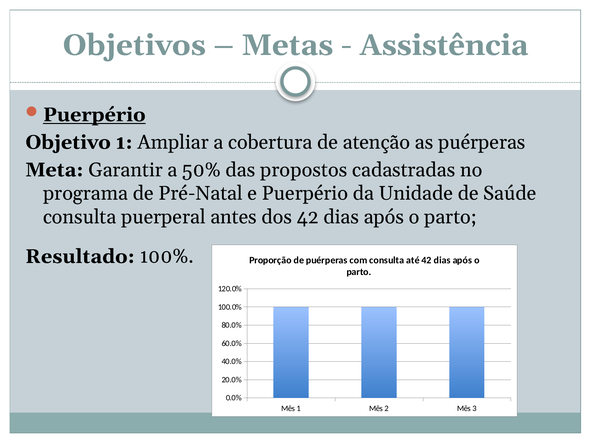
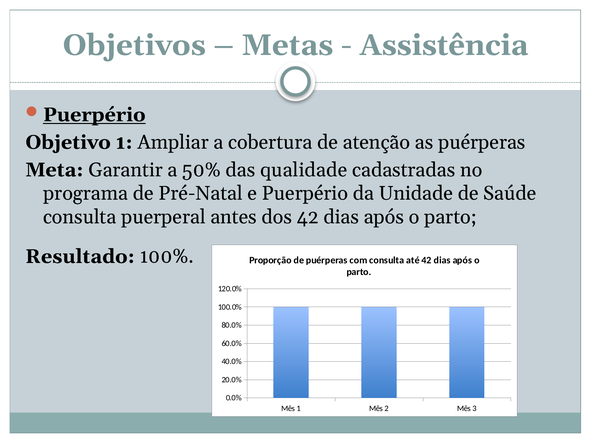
propostos: propostos -> qualidade (304, 170)
